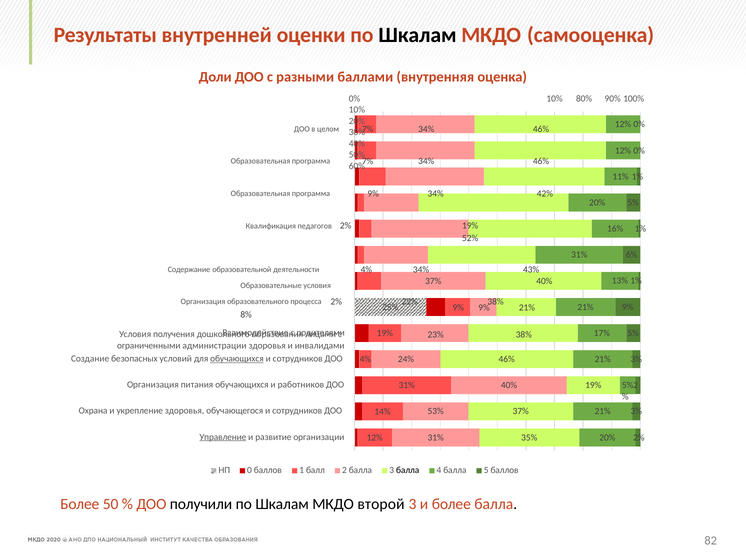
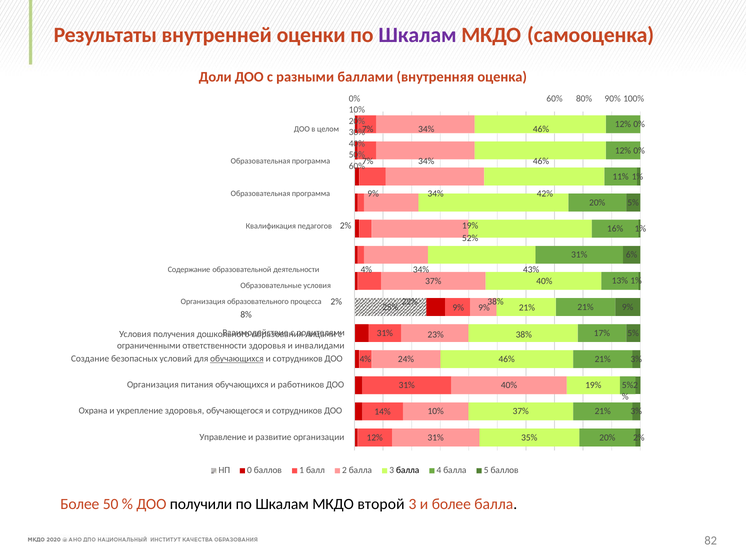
Шкалам colour: black -> purple (417, 35)
10%: 10% -> 60% (554, 99)
19%: 19% -> 31% (385, 333)
администрации: администрации -> ответственности (215, 345)
53%: 53% -> 10% (436, 411)
Управление underline: present -> none (223, 437)
